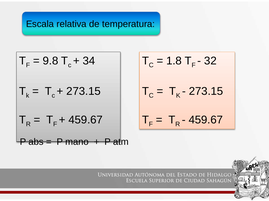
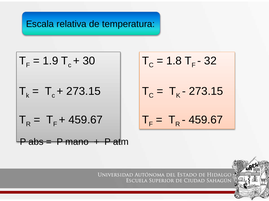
9.8: 9.8 -> 1.9 (50, 61)
34: 34 -> 30 (89, 61)
